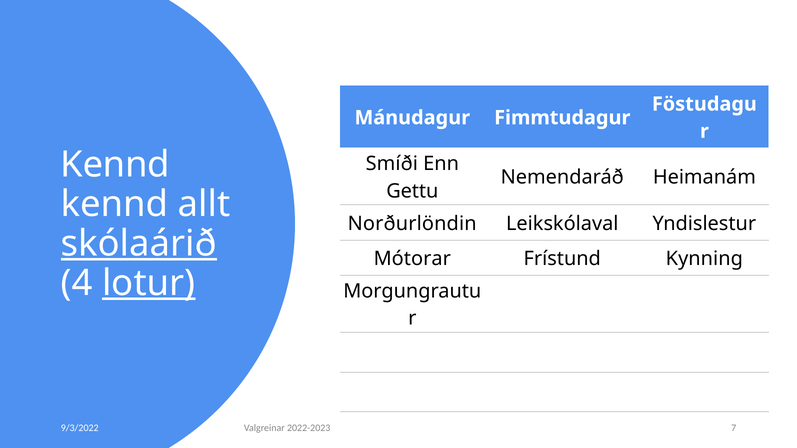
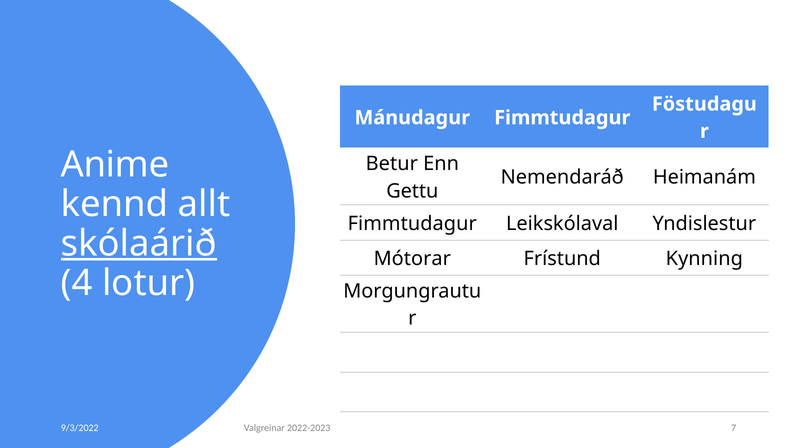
Kennd: Kennd -> Anime (115, 165)
Smíði: Smíði -> Betur (392, 164)
Norðurlöndin: Norðurlöndin -> Fimmtudagur (412, 224)
lotur underline: present -> none (149, 283)
